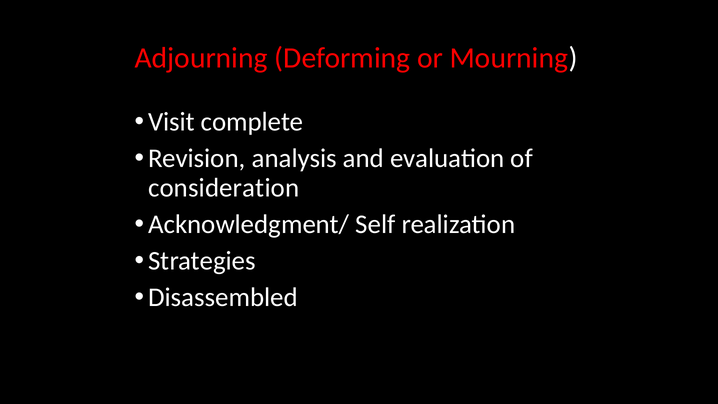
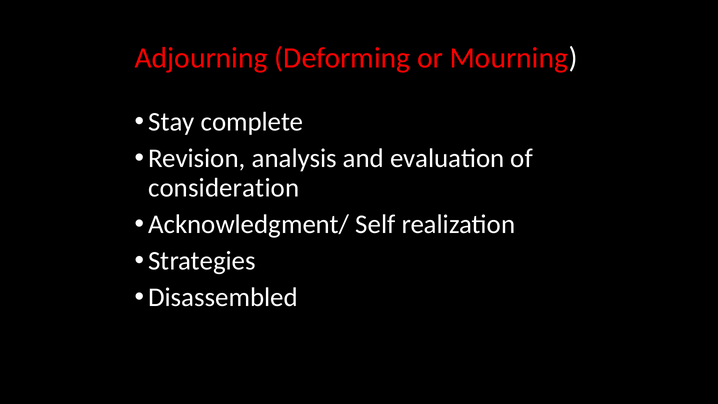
Visit: Visit -> Stay (171, 122)
